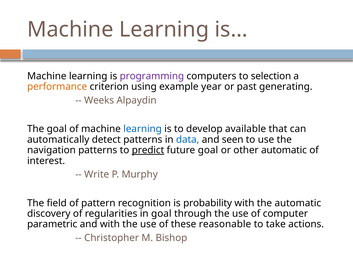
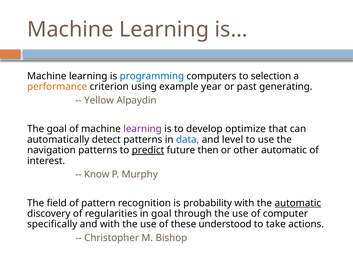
programming colour: purple -> blue (152, 76)
Weeks: Weeks -> Yellow (99, 100)
learning colour: blue -> purple (143, 129)
available: available -> optimize (246, 129)
seen: seen -> level (233, 139)
future goal: goal -> then (208, 150)
Write: Write -> Know (97, 174)
automatic underline: none -> present (298, 203)
parametric: parametric -> specifically (52, 224)
reasonable: reasonable -> understood (225, 224)
